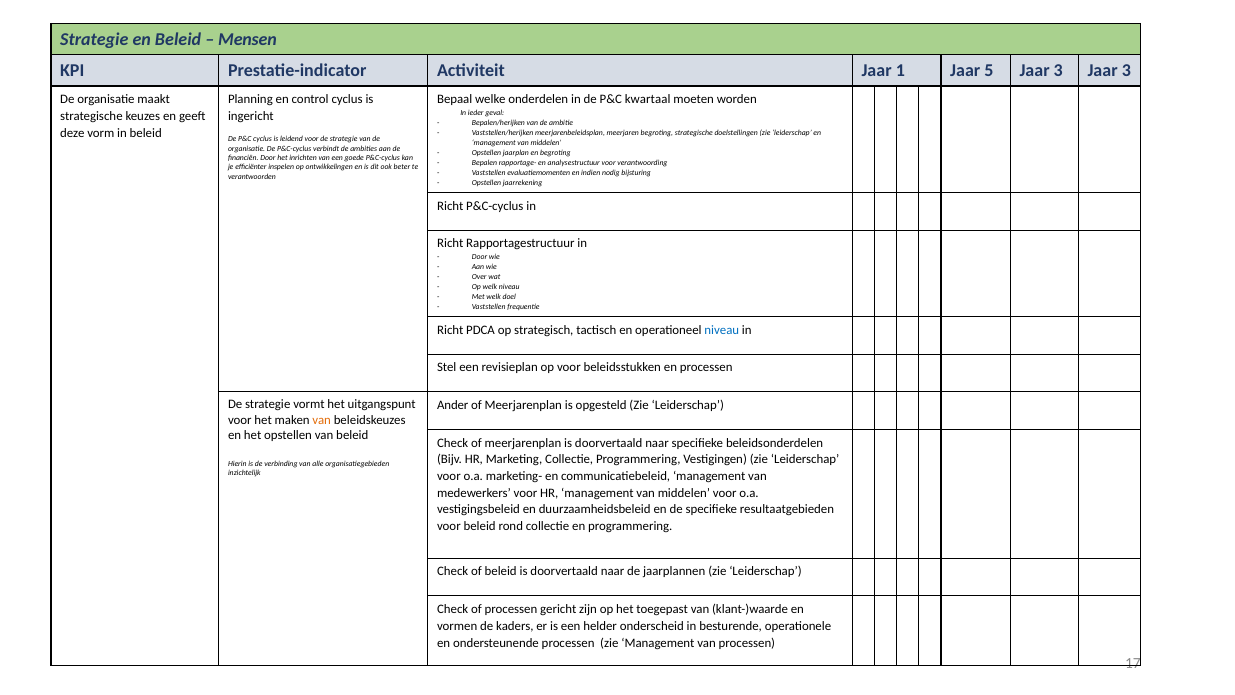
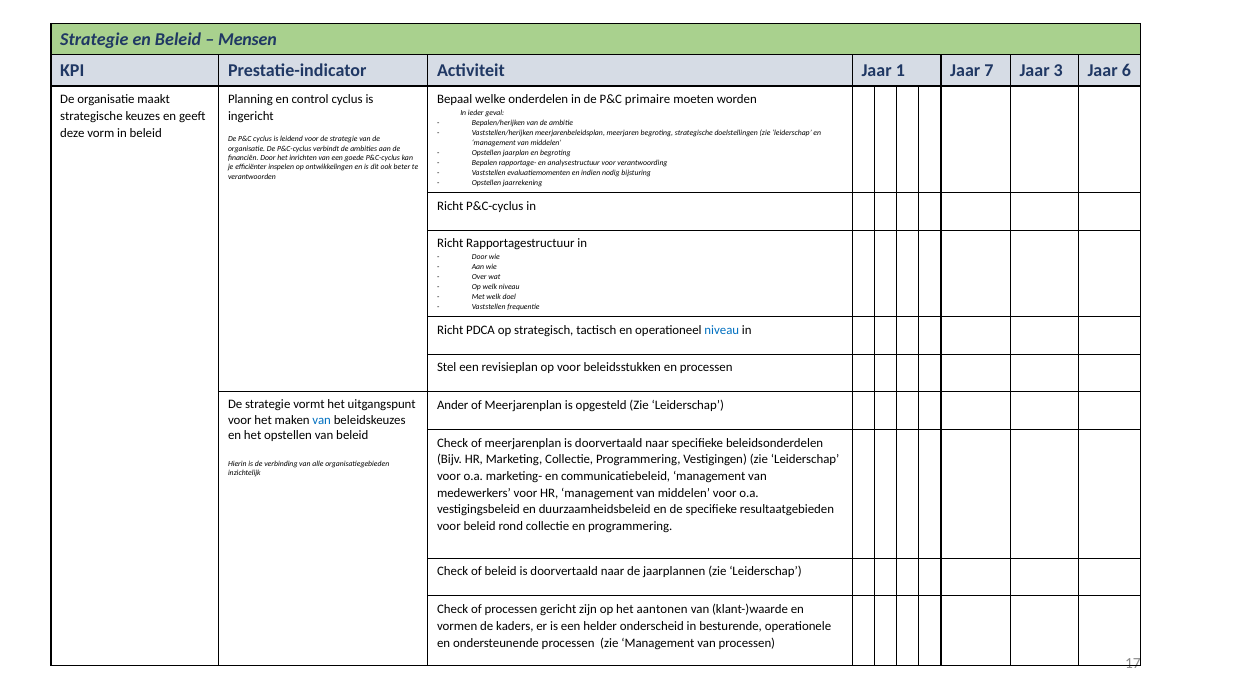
5: 5 -> 7 (989, 71)
3 Jaar 3: 3 -> 6 (1126, 71)
kwartaal: kwartaal -> primaire (648, 100)
van colour: orange -> blue (322, 420)
toegepast: toegepast -> aantonen (662, 609)
